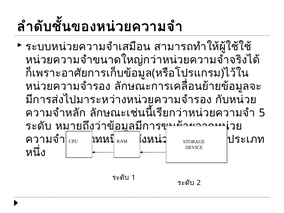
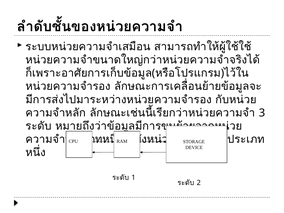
5: 5 -> 3 (262, 113)
